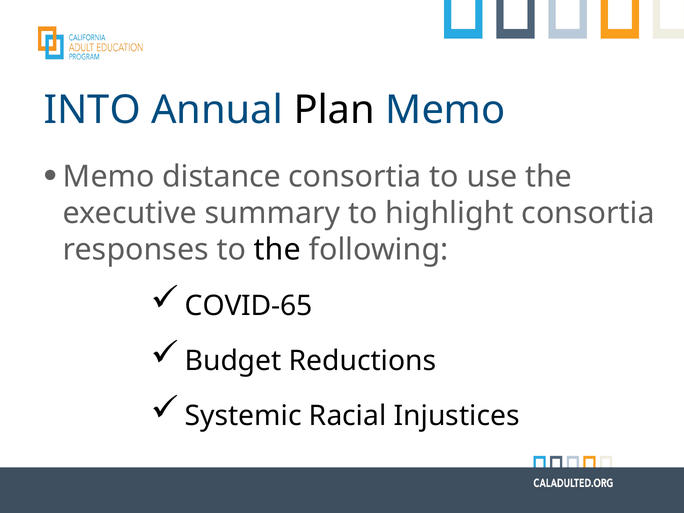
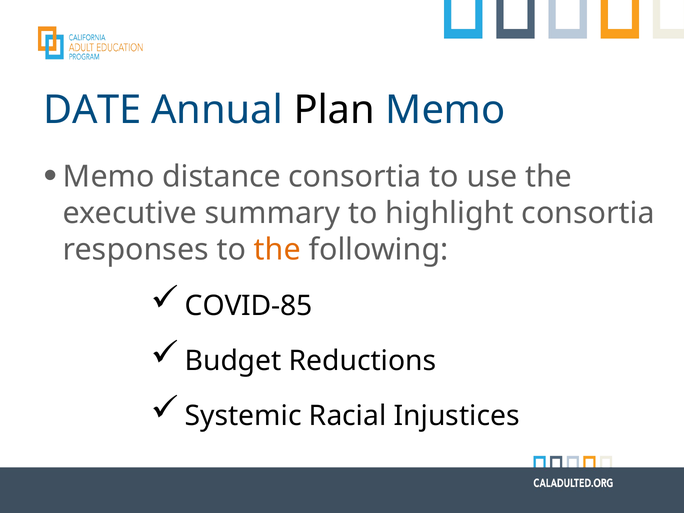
INTO: INTO -> DATE (92, 110)
the colour: black -> orange (277, 250)
COVID-65: COVID-65 -> COVID-85 (249, 306)
